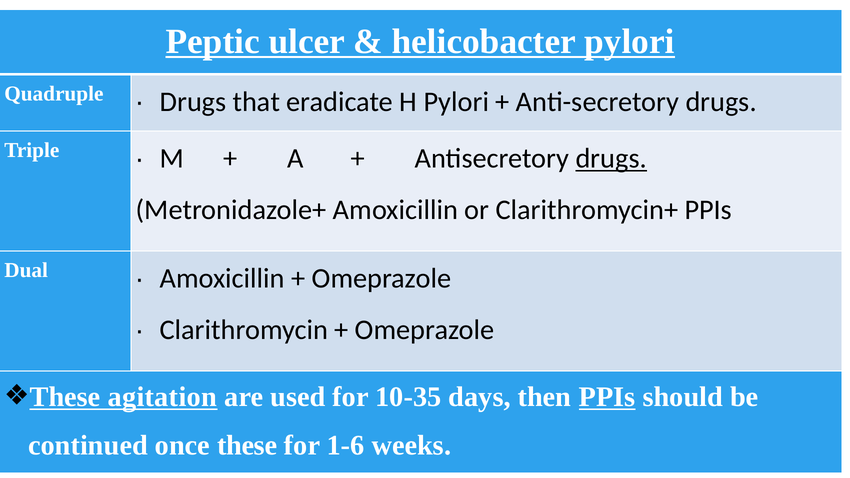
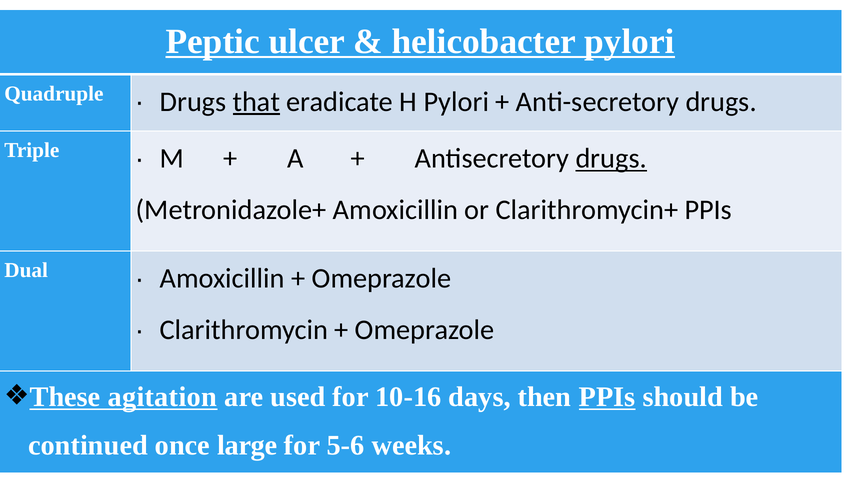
that underline: none -> present (256, 102)
10-35: 10-35 -> 10-16 (408, 397)
these: these -> large (247, 445)
1-6: 1-6 -> 5-6 (346, 445)
